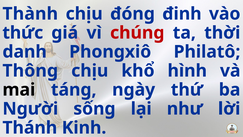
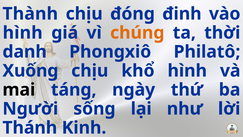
thức: thức -> hình (23, 33)
chúng colour: red -> orange (137, 33)
Thông: Thông -> Xuống (30, 71)
